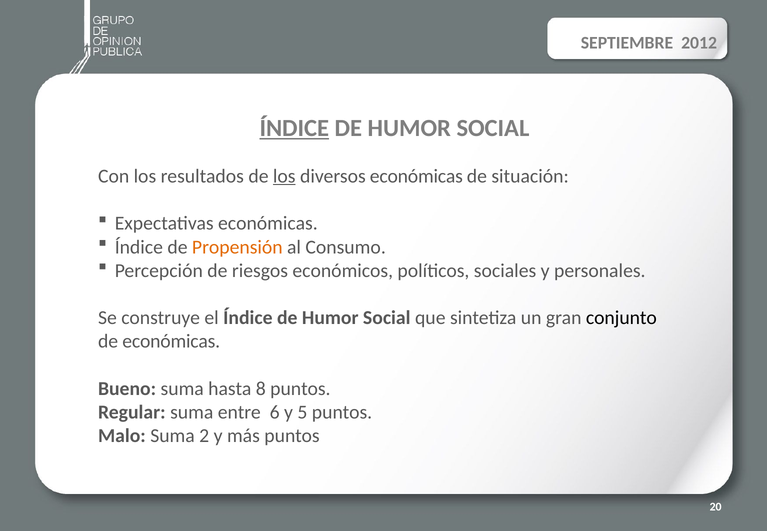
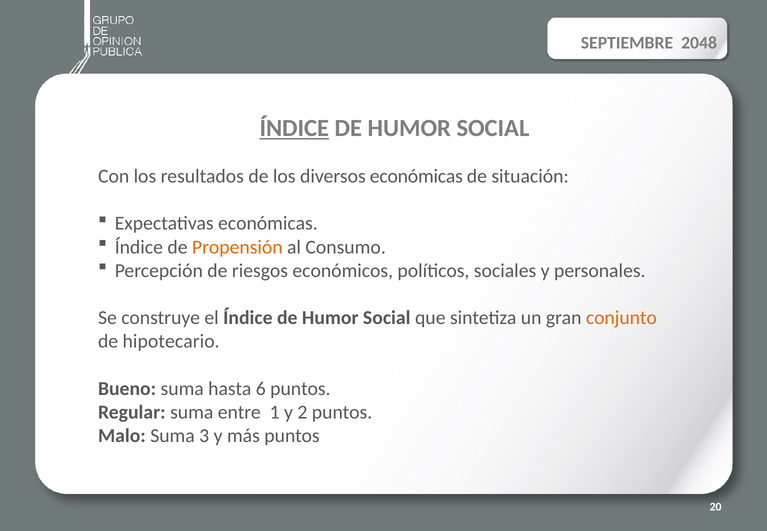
2012: 2012 -> 2048 (699, 43)
los underline: present -> none (284, 176)
conjunto colour: black -> orange (621, 318)
de económicas: económicas -> hipotecario (171, 341)
8: 8 -> 6 (261, 389)
6: 6 -> 1 (275, 412)
5: 5 -> 2 (302, 412)
2: 2 -> 3 (204, 436)
